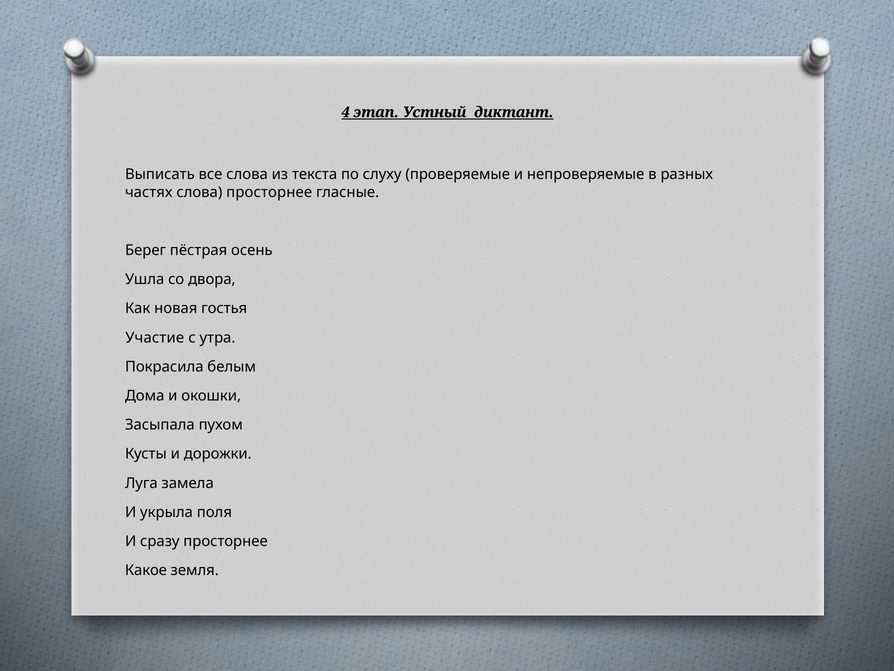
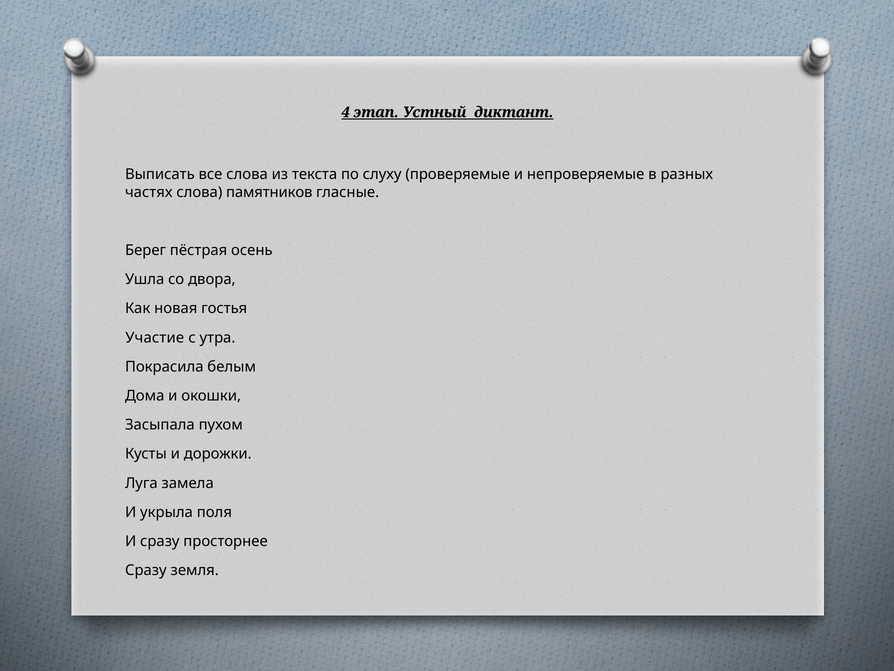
слова просторнее: просторнее -> памятников (269, 192)
Какое: Какое -> Сразу (146, 570)
